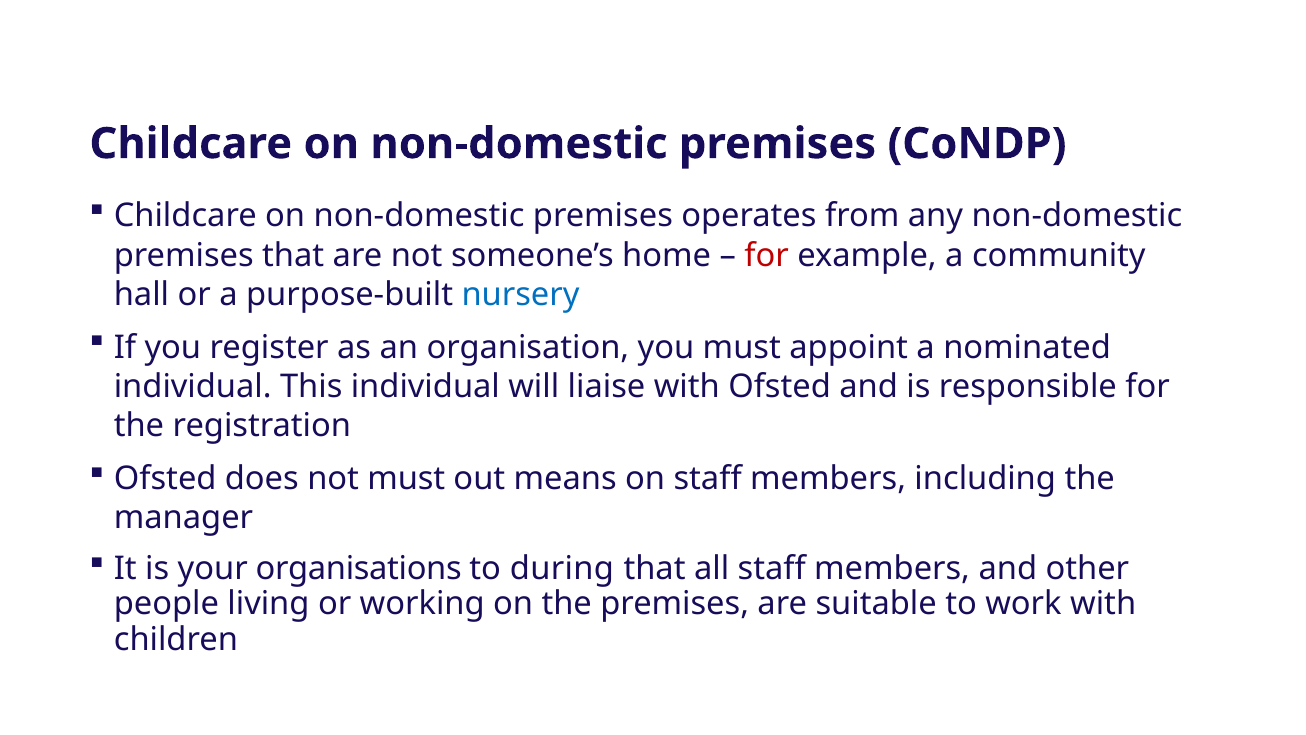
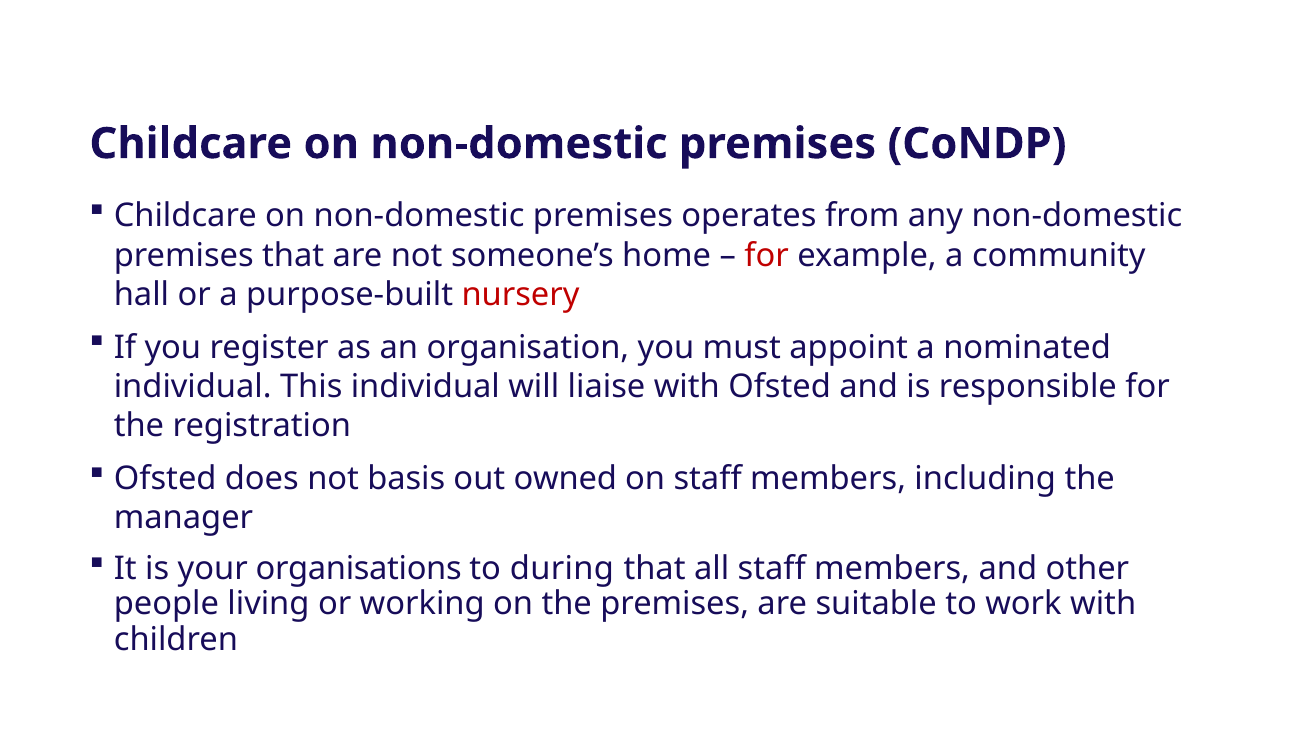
nursery colour: blue -> red (521, 294)
not must: must -> basis (406, 478)
means: means -> owned (565, 478)
